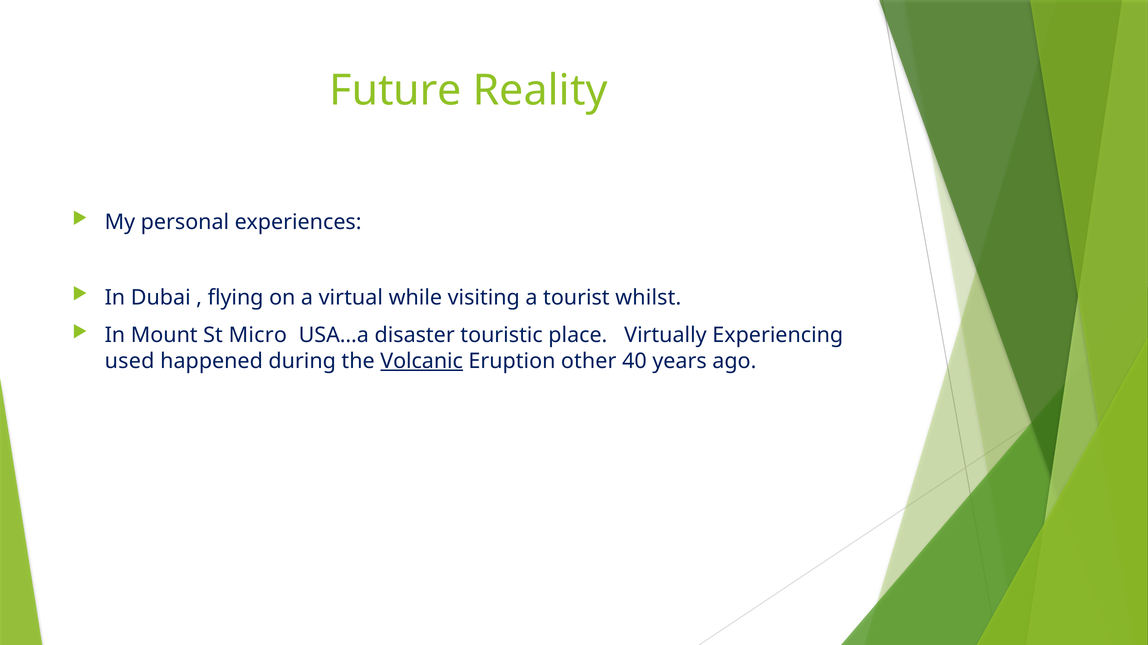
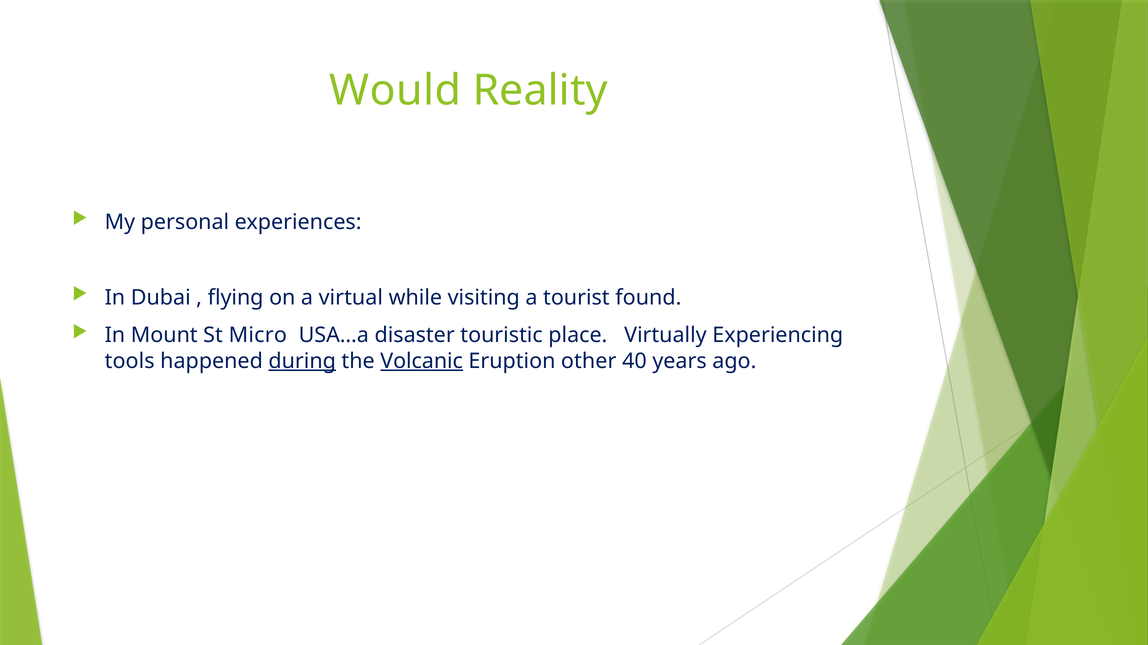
Future: Future -> Would (395, 91)
whilst: whilst -> found (648, 298)
used: used -> tools (130, 361)
during underline: none -> present (302, 361)
